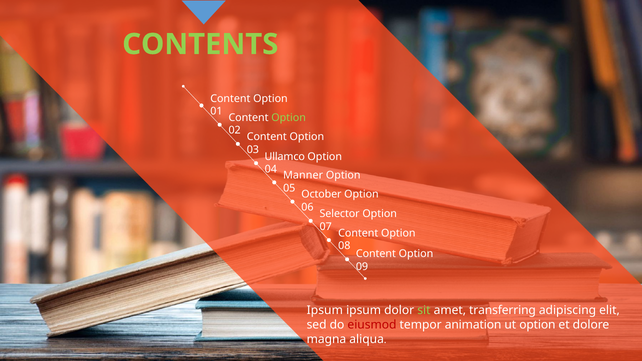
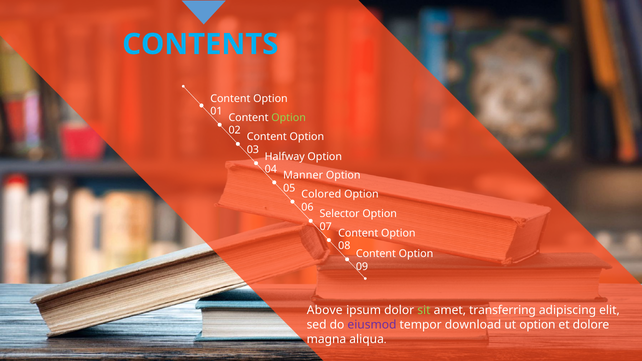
CONTENTS colour: light green -> light blue (200, 44)
Ullamco: Ullamco -> Halfway (285, 157)
October: October -> Colored (321, 195)
Ipsum: Ipsum -> Above (325, 311)
eiusmod colour: red -> purple (372, 325)
animation: animation -> download (473, 325)
